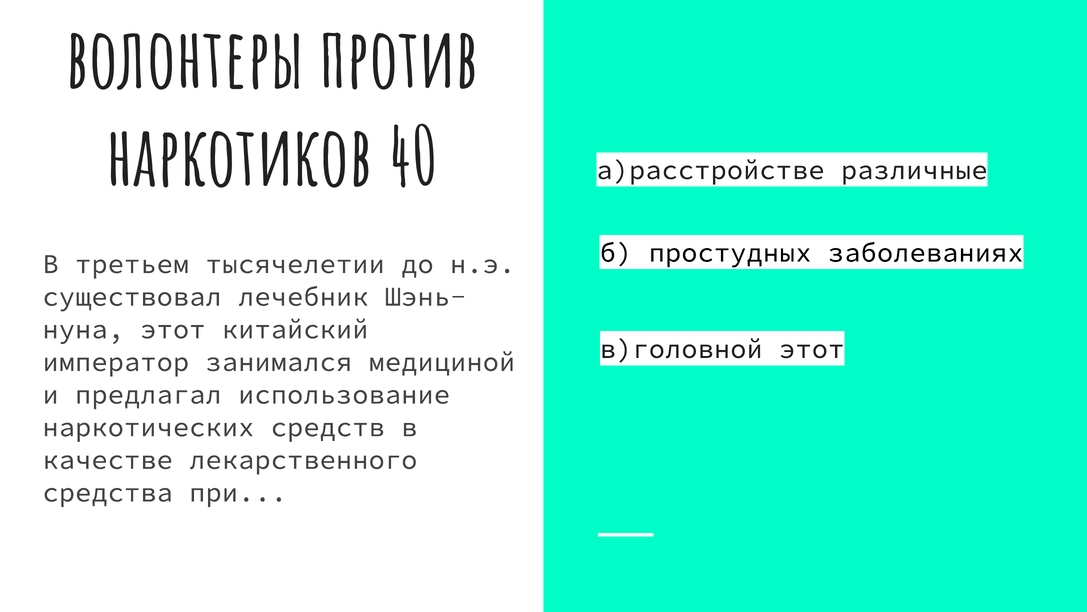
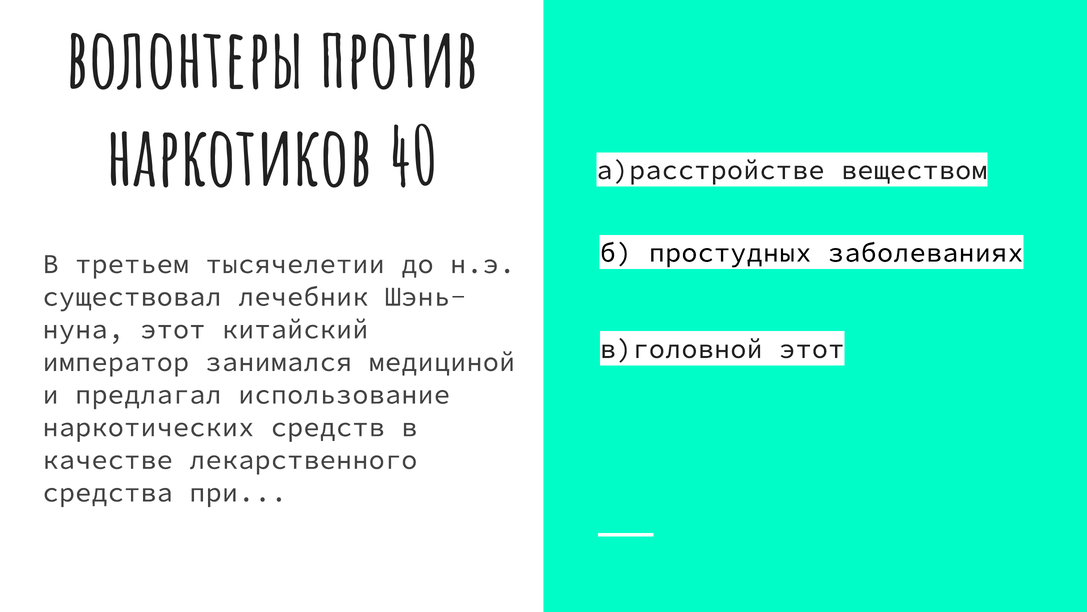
различные: различные -> веществом (914, 170)
